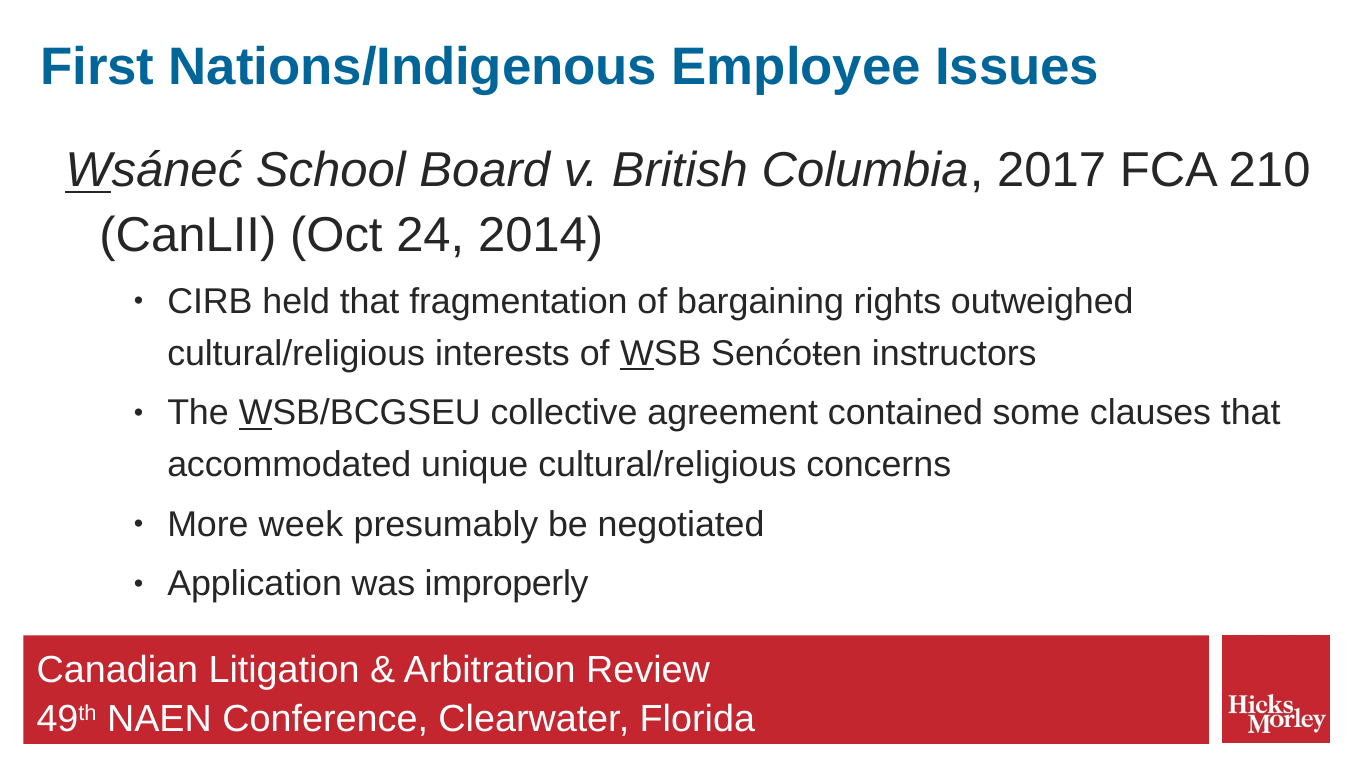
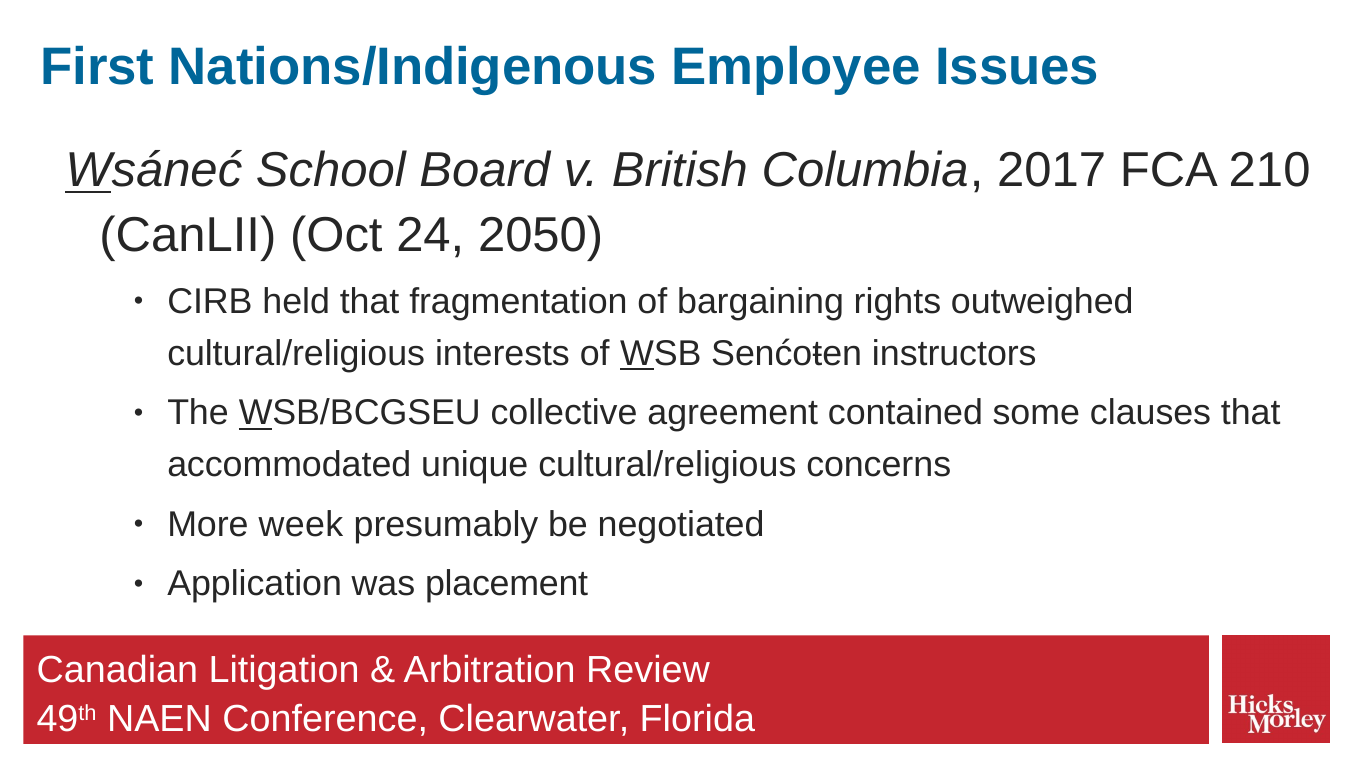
2014: 2014 -> 2050 (541, 235)
improperly: improperly -> placement (507, 584)
